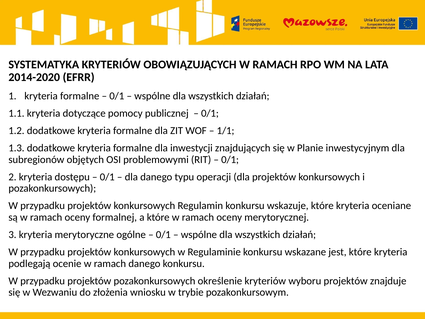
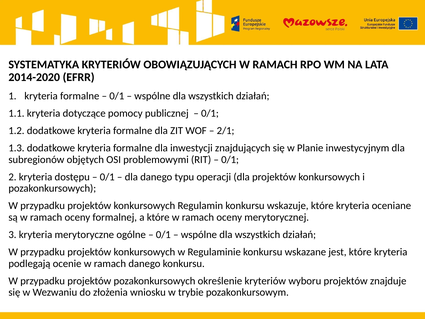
1/1: 1/1 -> 2/1 (226, 131)
